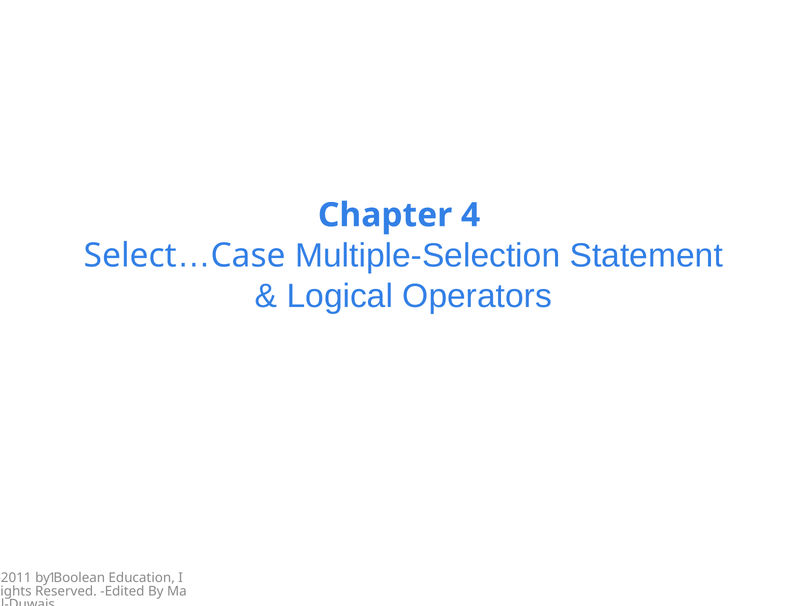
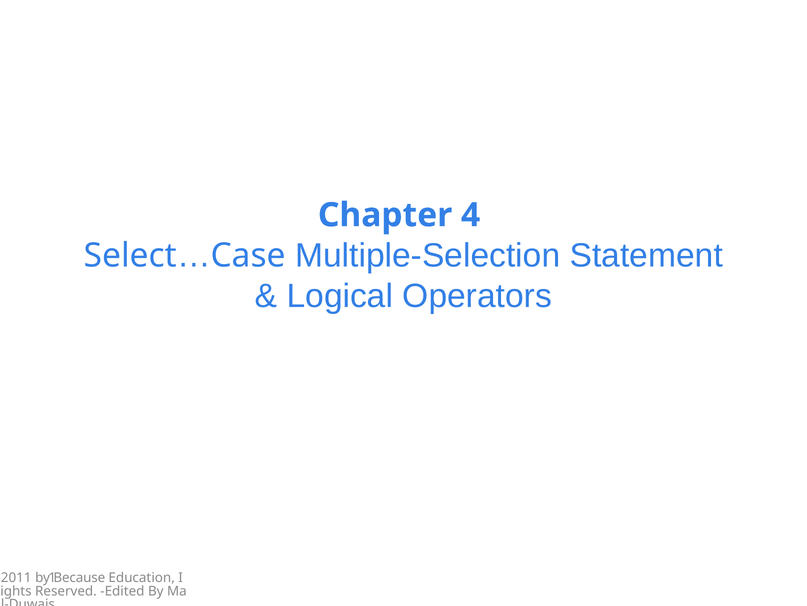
Boolean: Boolean -> Because (79, 577)
